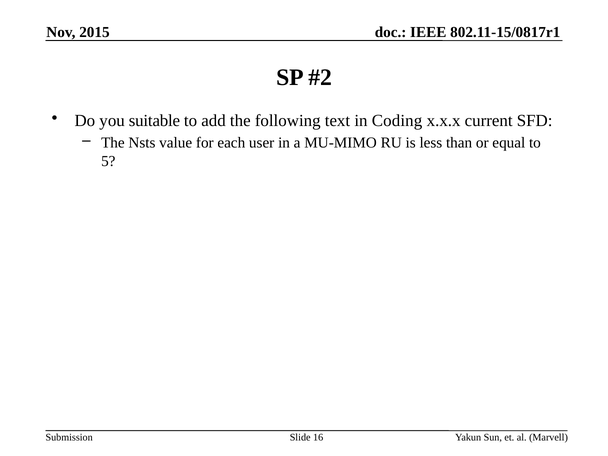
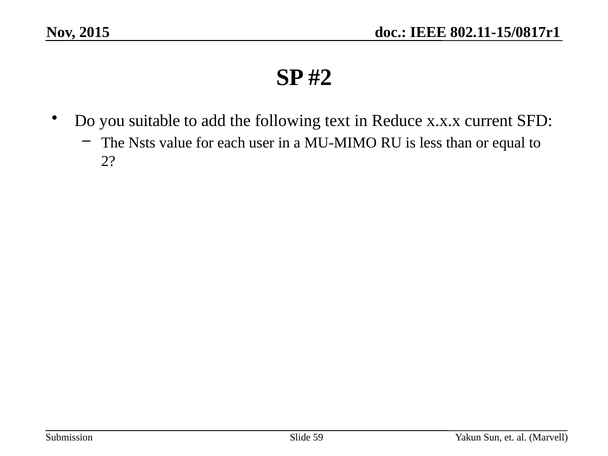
Coding: Coding -> Reduce (397, 121)
5: 5 -> 2 (108, 161)
16: 16 -> 59 (318, 437)
